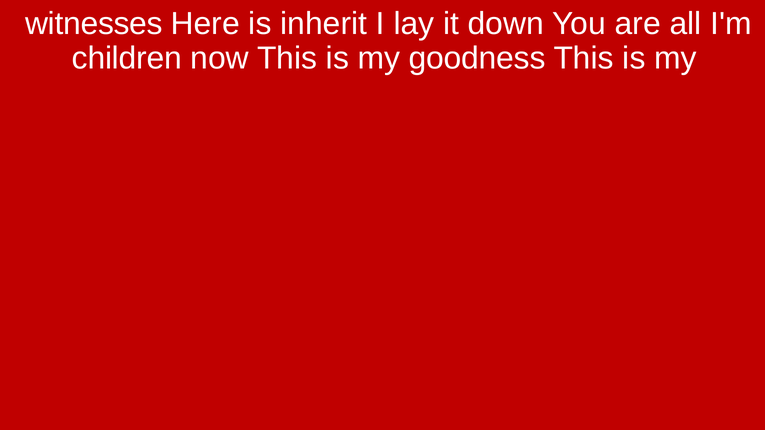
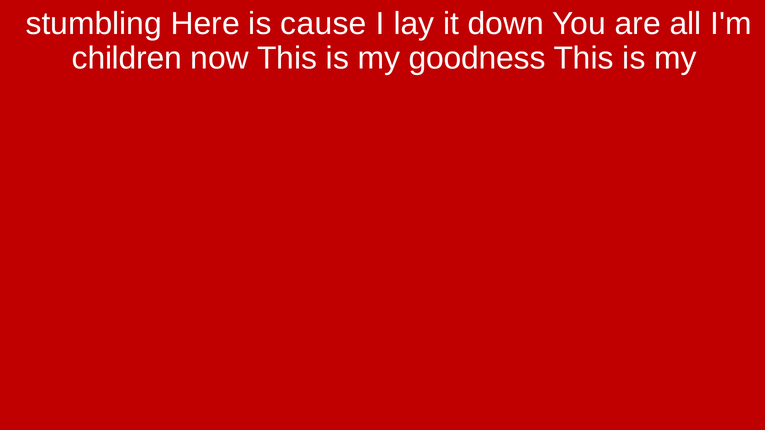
witnesses: witnesses -> stumbling (94, 24)
inherit: inherit -> cause (324, 24)
